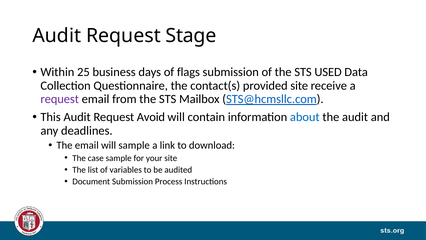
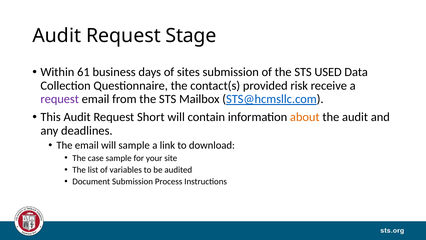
25: 25 -> 61 (83, 72)
flags: flags -> sites (188, 72)
provided site: site -> risk (299, 85)
Avoid: Avoid -> Short (151, 117)
about colour: blue -> orange (305, 117)
